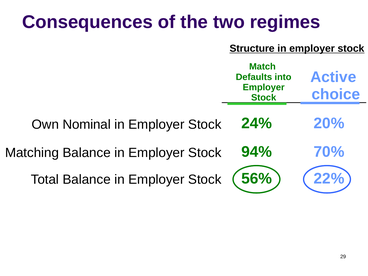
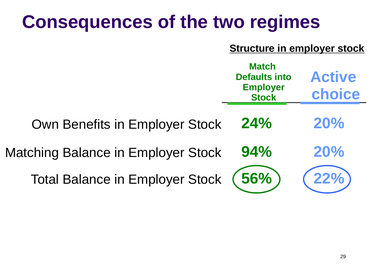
Nominal: Nominal -> Benefits (87, 124)
94% 70%: 70% -> 20% (329, 152)
